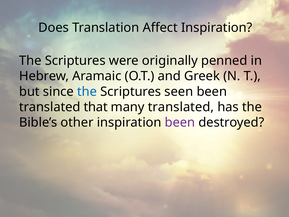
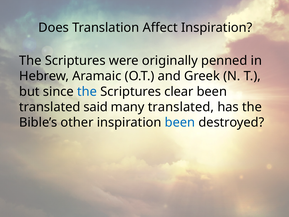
seen: seen -> clear (179, 91)
that: that -> said (96, 107)
been colour: purple -> blue (180, 122)
